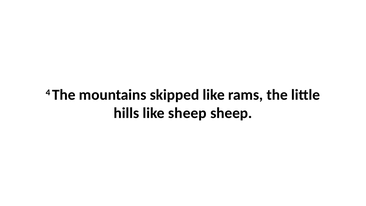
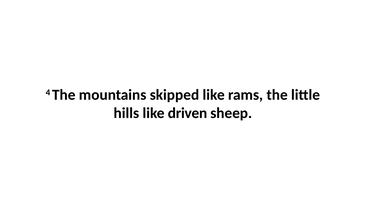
like sheep: sheep -> driven (188, 113)
